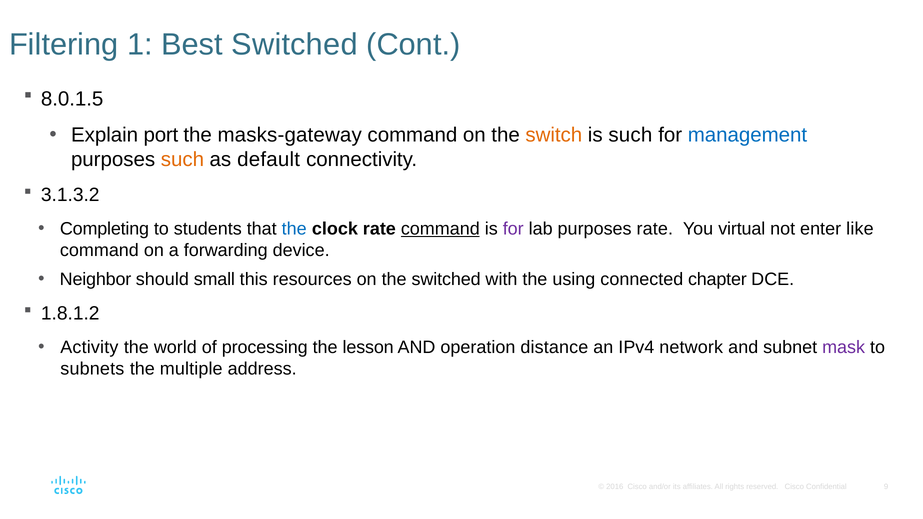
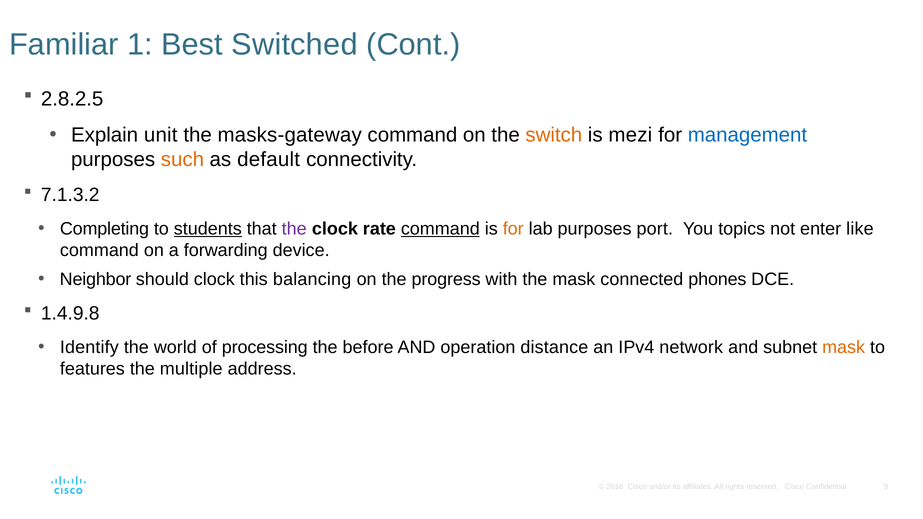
Filtering: Filtering -> Familiar (64, 45)
8.0.1.5: 8.0.1.5 -> 2.8.2.5 (72, 99)
port: port -> unit (161, 135)
is such: such -> mezi (630, 135)
3.1.3.2: 3.1.3.2 -> 7.1.3.2 (70, 195)
students underline: none -> present (208, 229)
the colour: blue -> purple (294, 229)
for colour: purple -> orange (513, 229)
purposes rate: rate -> port (655, 229)
virtual: virtual -> topics (742, 229)
should small: small -> clock (214, 280)
resources: resources -> balancing (312, 280)
the switched: switched -> progress (446, 280)
the using: using -> mask (574, 280)
chapter: chapter -> phones (717, 280)
1.8.1.2: 1.8.1.2 -> 1.4.9.8 (70, 314)
Activity: Activity -> Identify (89, 347)
lesson: lesson -> before (368, 347)
mask colour: purple -> orange (844, 347)
subnets: subnets -> features (92, 369)
